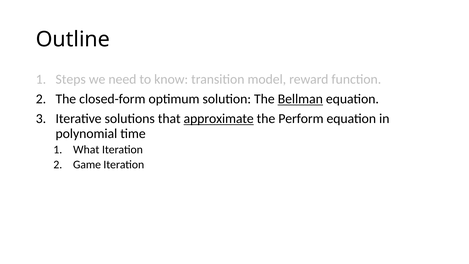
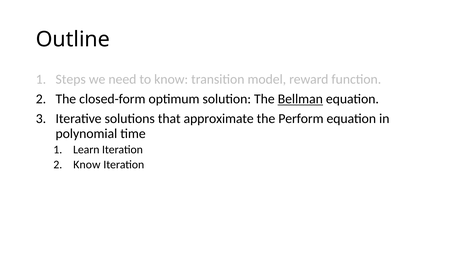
approximate underline: present -> none (219, 119)
What: What -> Learn (86, 150)
Game: Game -> Know (87, 165)
